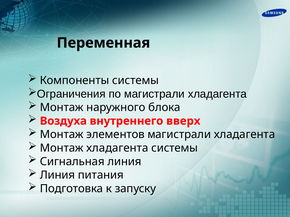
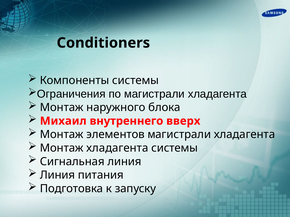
Переменная: Переменная -> Conditioners (103, 43)
Воздуха: Воздуха -> Михаил (63, 121)
